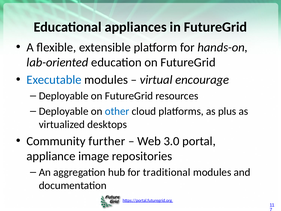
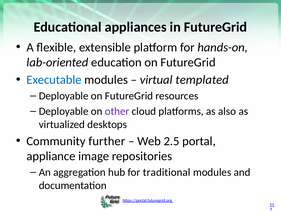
encourage: encourage -> templated (202, 80)
other colour: blue -> purple (117, 111)
plus: plus -> also (227, 111)
3.0: 3.0 -> 2.5 (172, 141)
